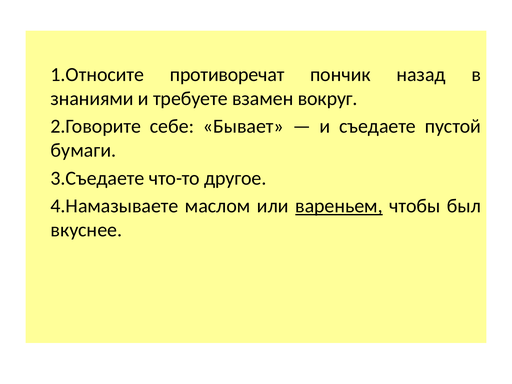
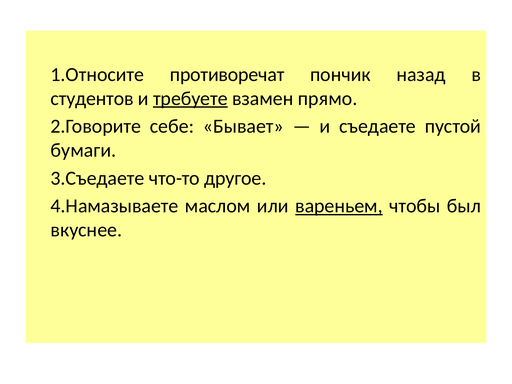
знаниями: знаниями -> студентов (92, 98)
требуете underline: none -> present (190, 98)
вокруг: вокруг -> прямо (328, 98)
